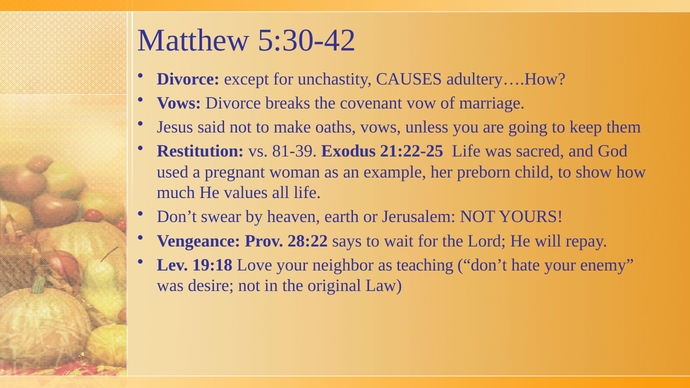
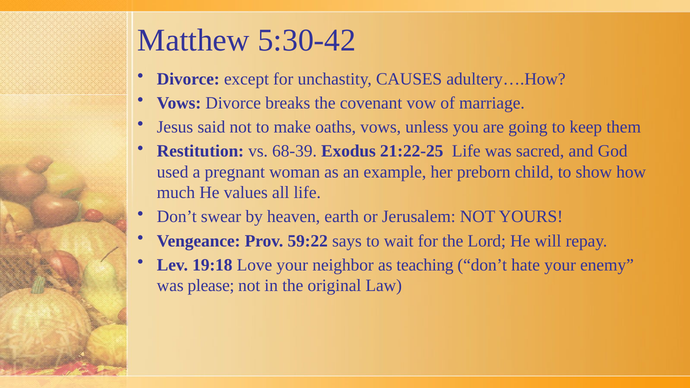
81-39: 81-39 -> 68-39 (295, 151)
28:22: 28:22 -> 59:22 (308, 241)
desire: desire -> please (211, 286)
